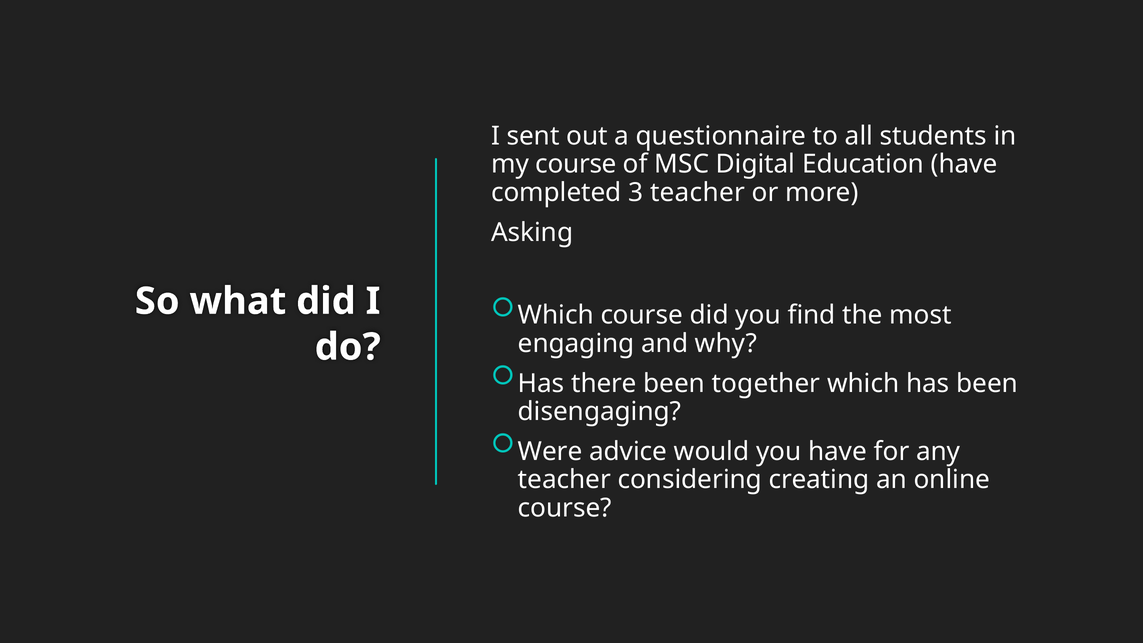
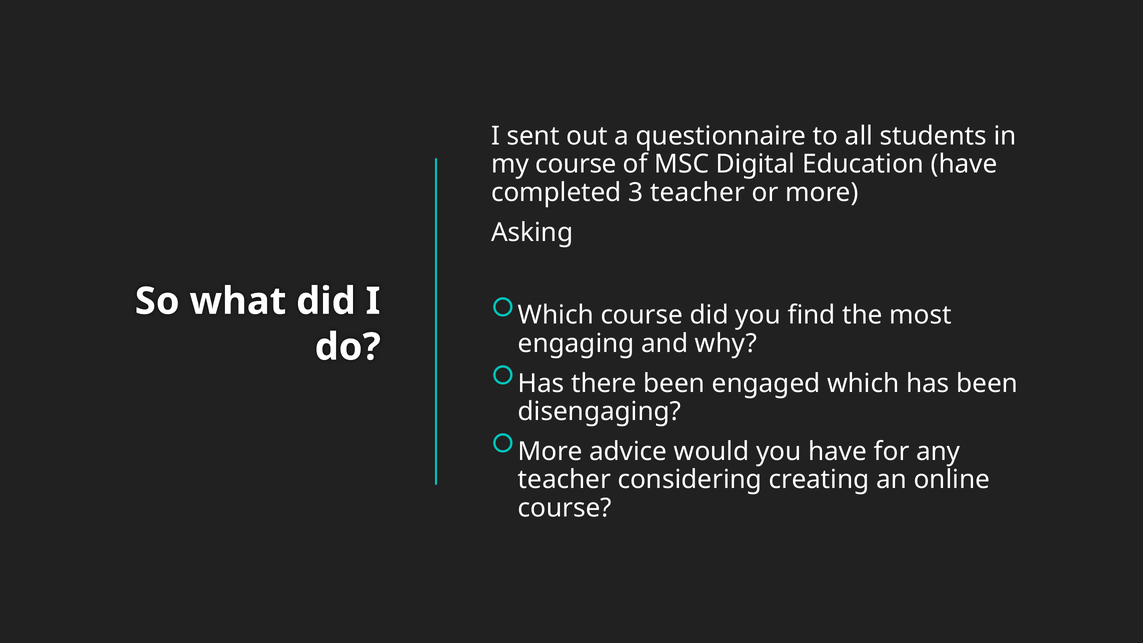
together: together -> engaged (766, 383)
Were: Were -> More (550, 451)
